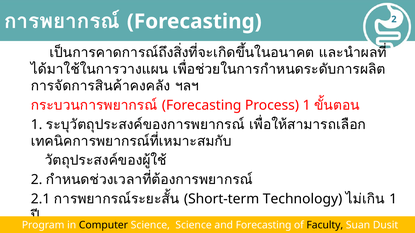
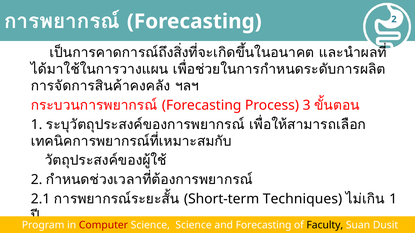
Process 1: 1 -> 3 (307, 105)
Technology: Technology -> Techniques (303, 199)
Computer colour: black -> red (103, 226)
